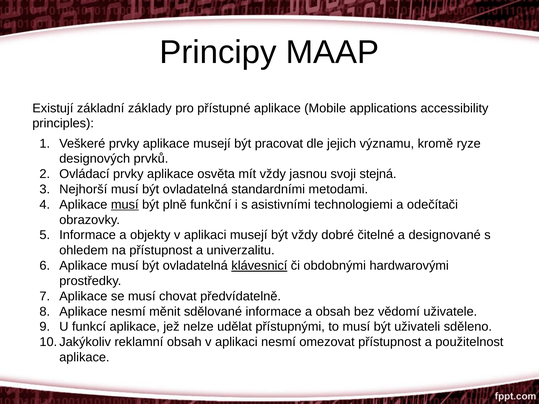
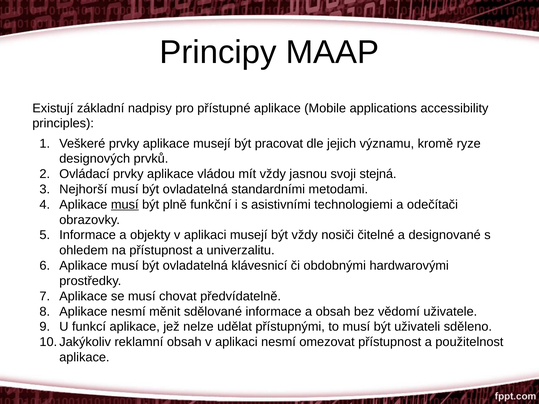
základy: základy -> nadpisy (150, 108)
osvěta: osvěta -> vládou (216, 174)
dobré: dobré -> nosiči (338, 235)
klávesnicí underline: present -> none (259, 266)
